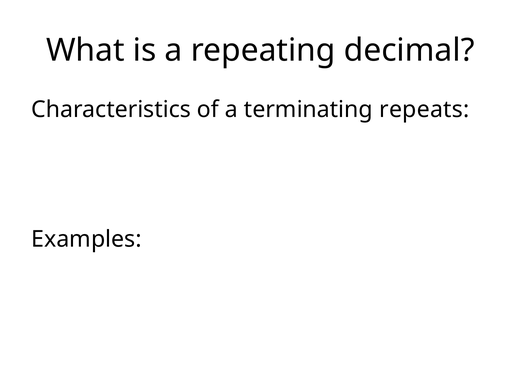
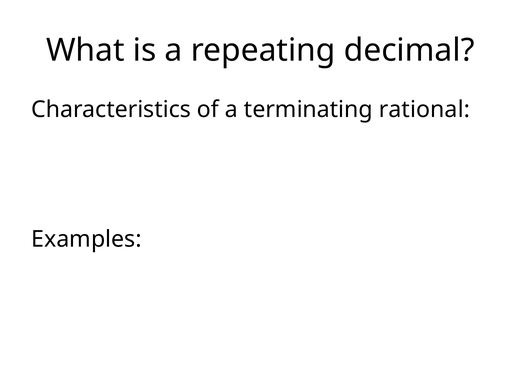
repeats: repeats -> rational (424, 109)
